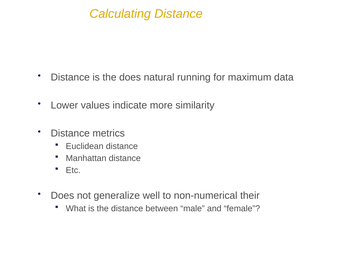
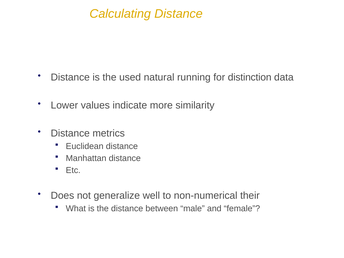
the does: does -> used (130, 77)
maximum: maximum -> distinction (250, 77)
